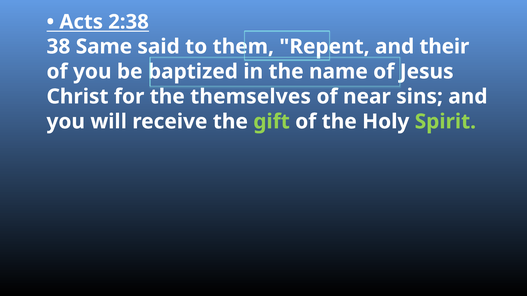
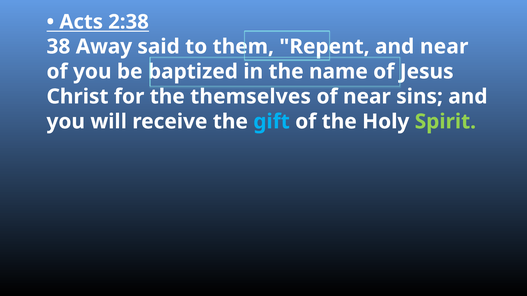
Same: Same -> Away (104, 47)
their: their -> near (444, 47)
gift colour: light green -> light blue (272, 122)
